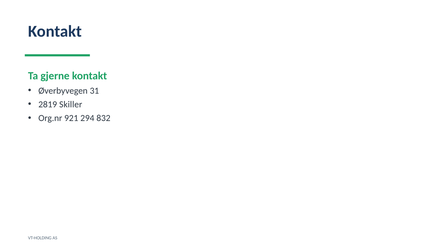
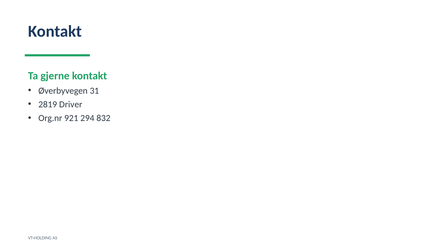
Skiller: Skiller -> Driver (71, 104)
